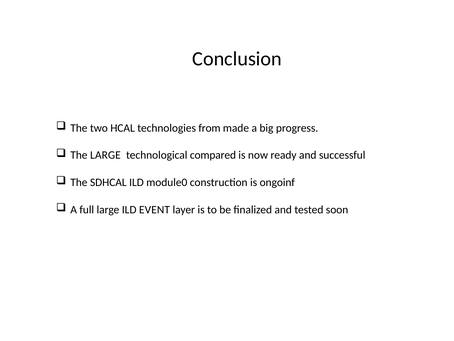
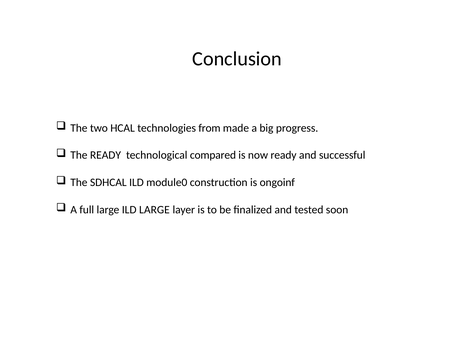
The LARGE: LARGE -> READY (105, 155)
ILD EVENT: EVENT -> LARGE (154, 209)
